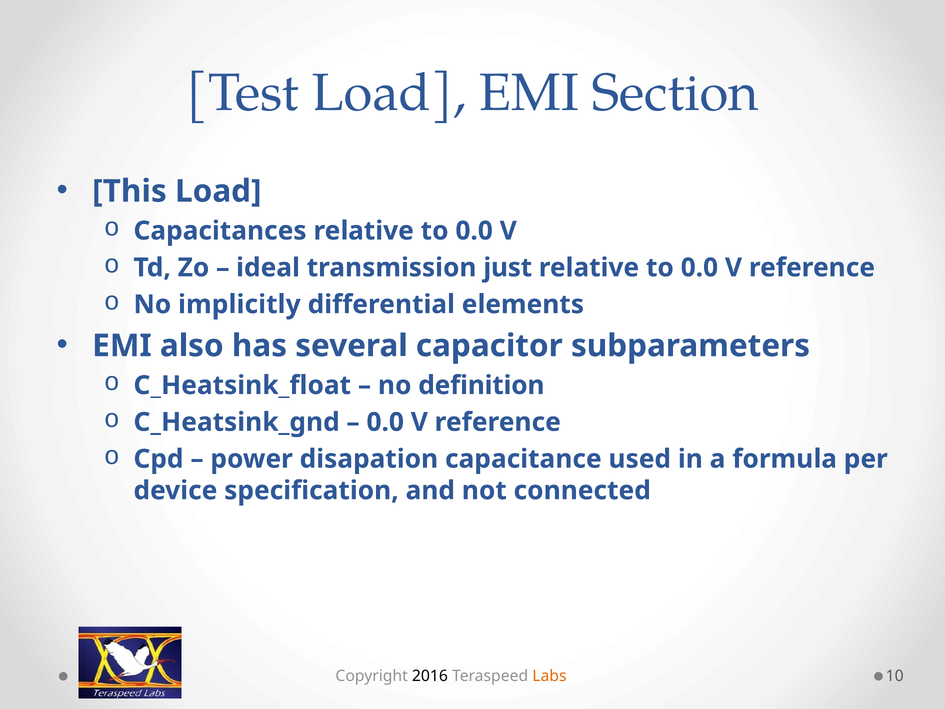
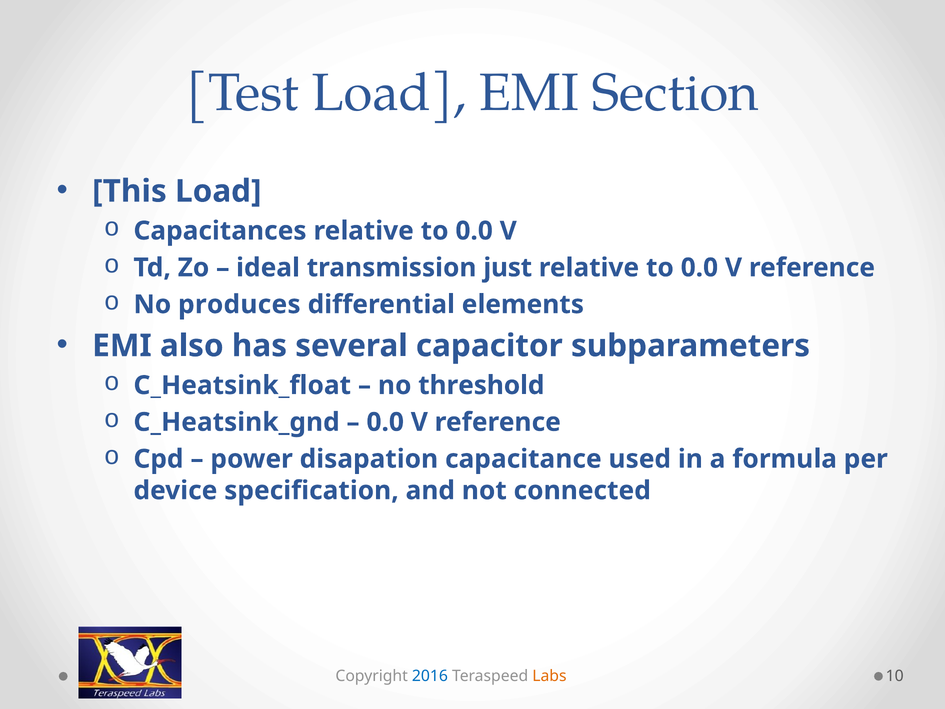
implicitly: implicitly -> produces (239, 304)
definition: definition -> threshold (481, 385)
2016 colour: black -> blue (430, 676)
